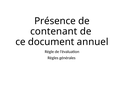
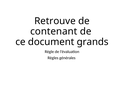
Présence: Présence -> Retrouve (55, 21)
annuel: annuel -> grands (93, 42)
